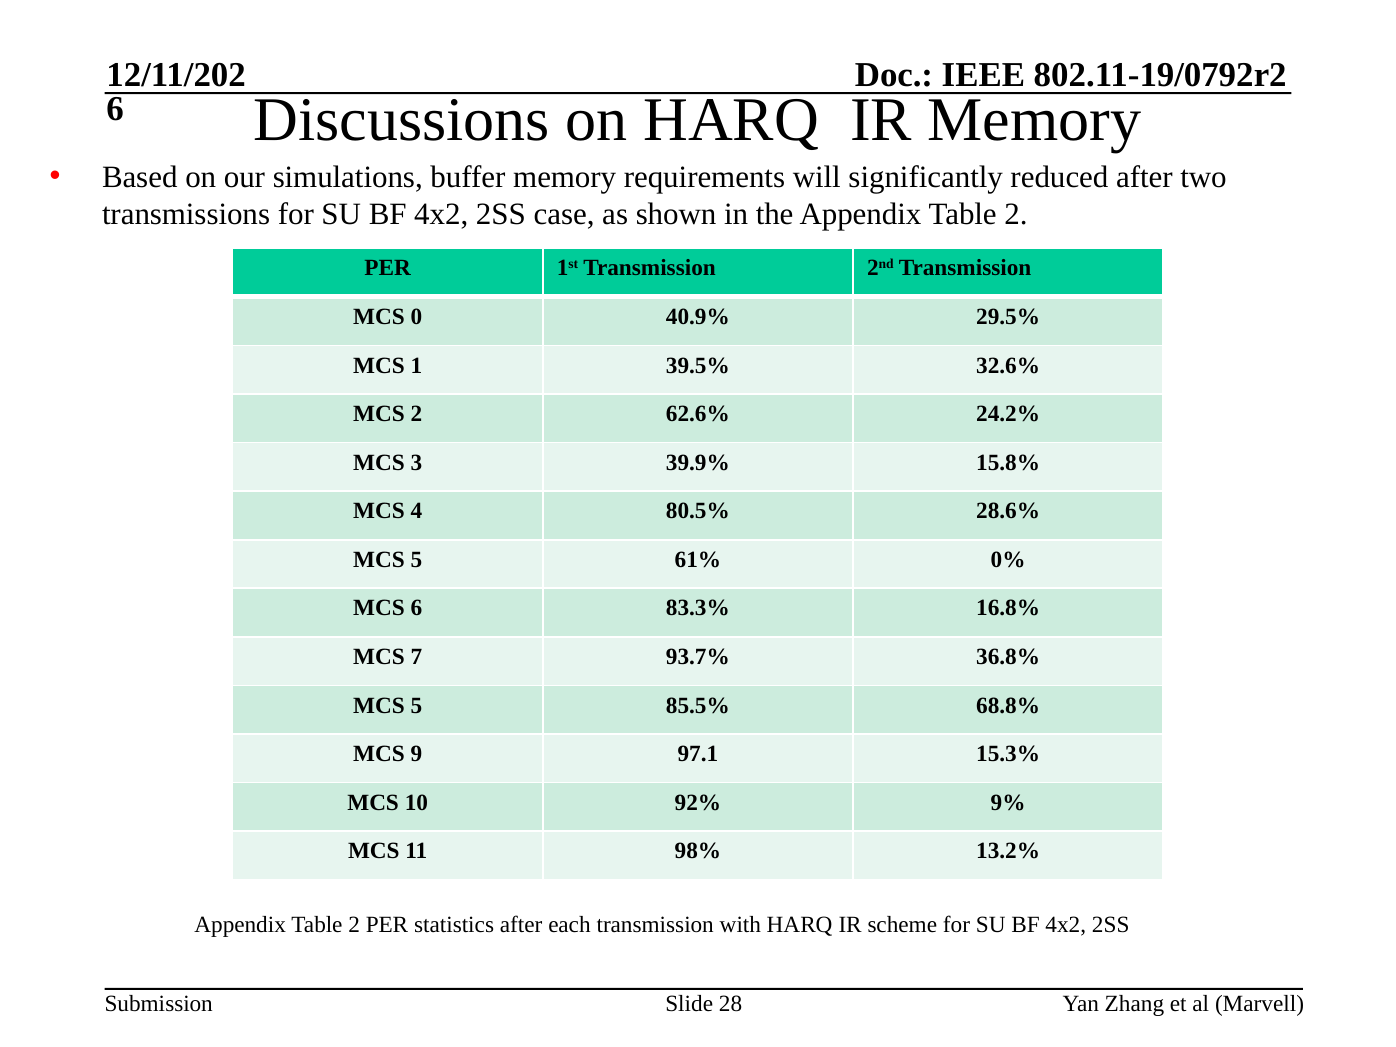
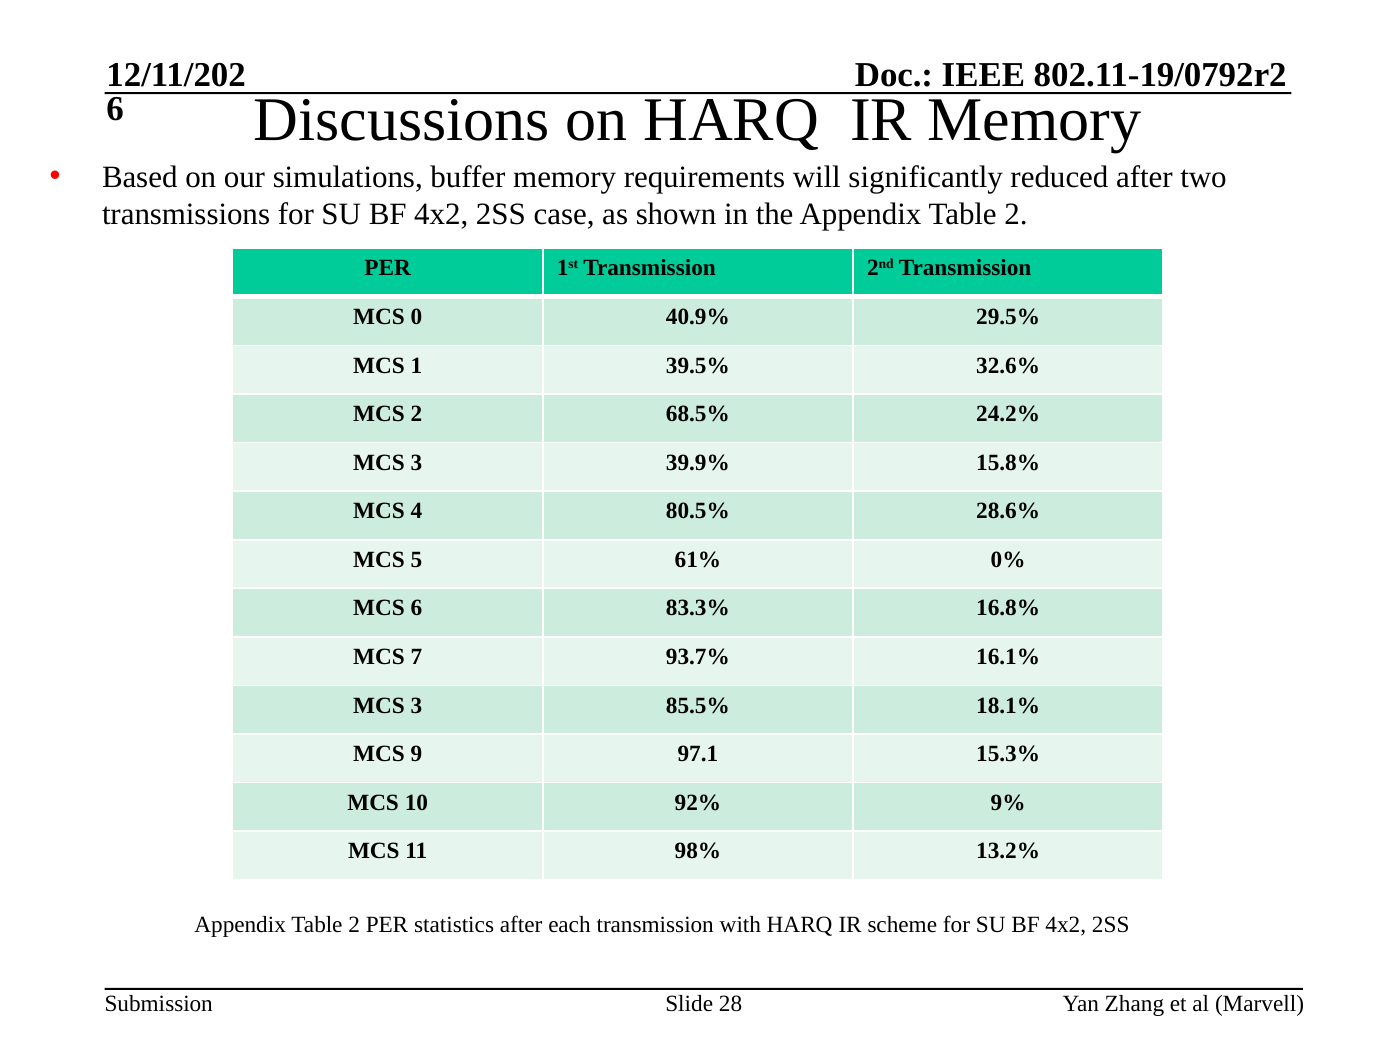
62.6%: 62.6% -> 68.5% (698, 414)
36.8%: 36.8% -> 16.1% (1008, 657)
5: 5 -> 3 (416, 705)
68.8%: 68.8% -> 18.1% (1008, 705)
